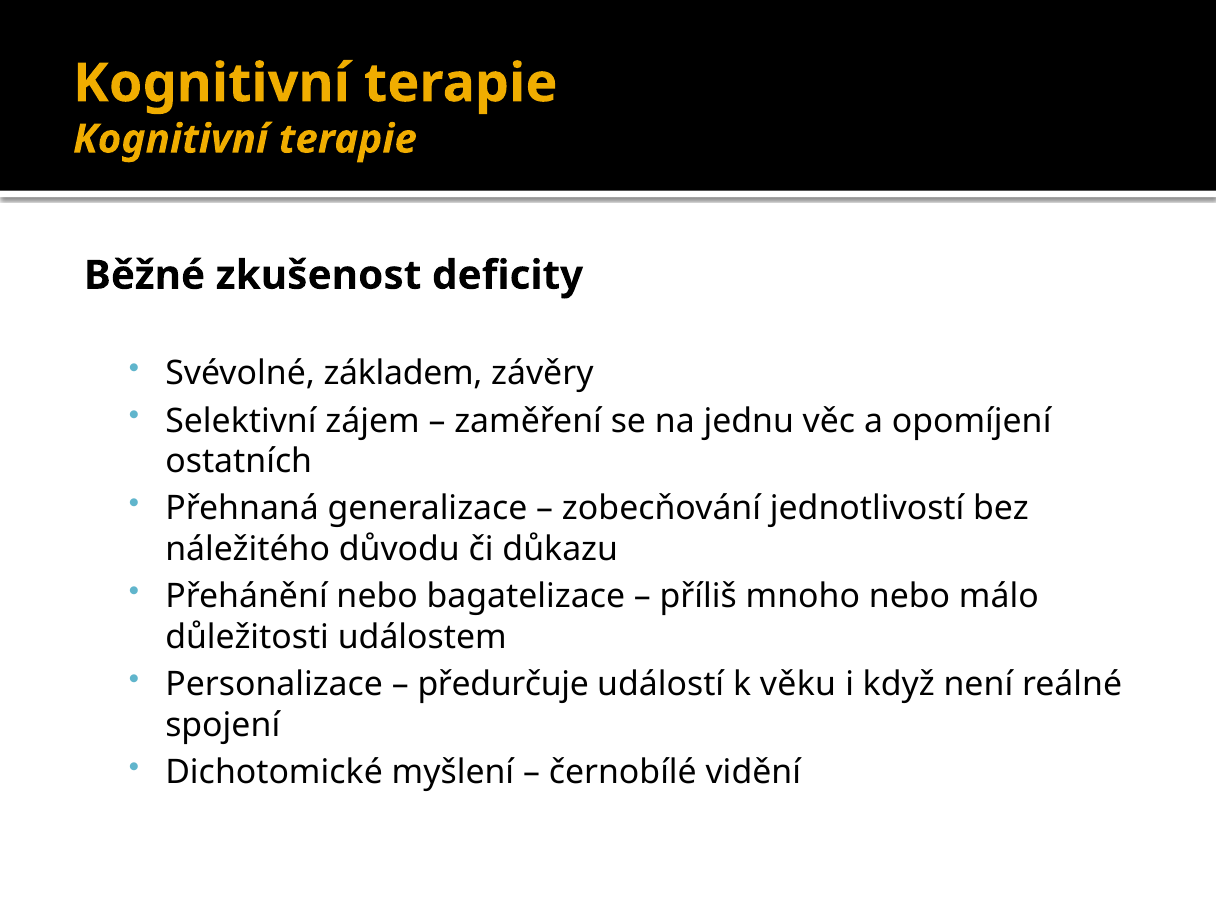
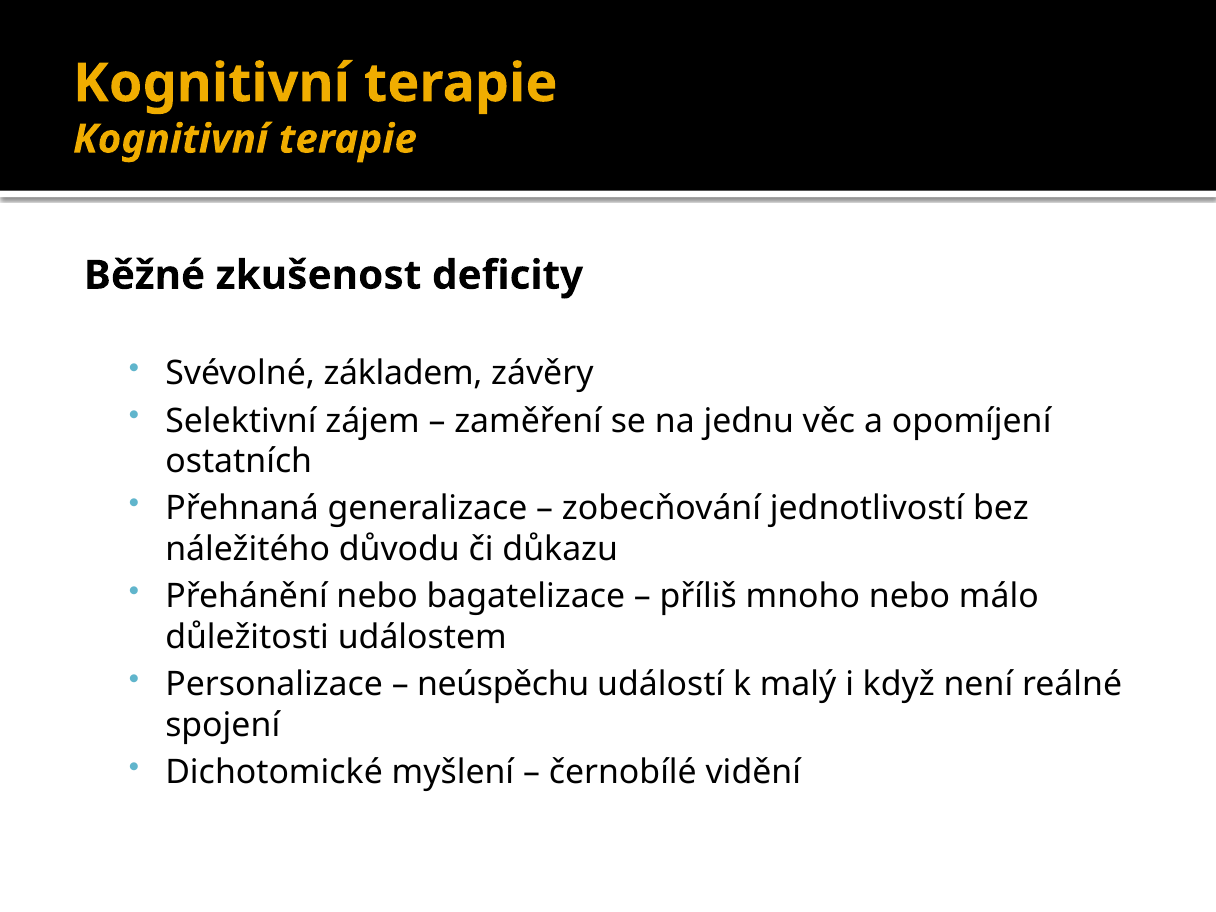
předurčuje: předurčuje -> neúspěchu (503, 684)
věku: věku -> malý (798, 684)
